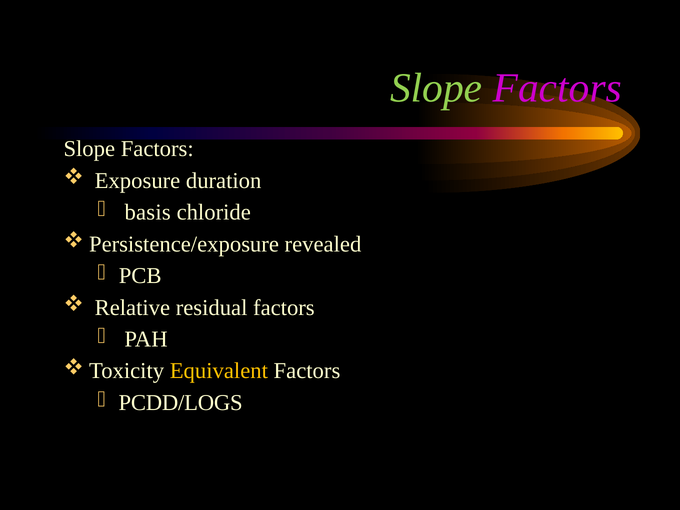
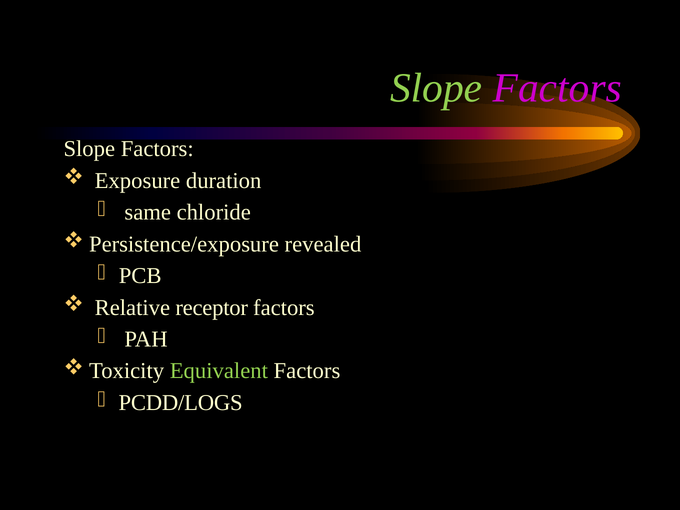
basis: basis -> same (148, 212)
residual: residual -> receptor (212, 308)
Equivalent colour: yellow -> light green (219, 371)
